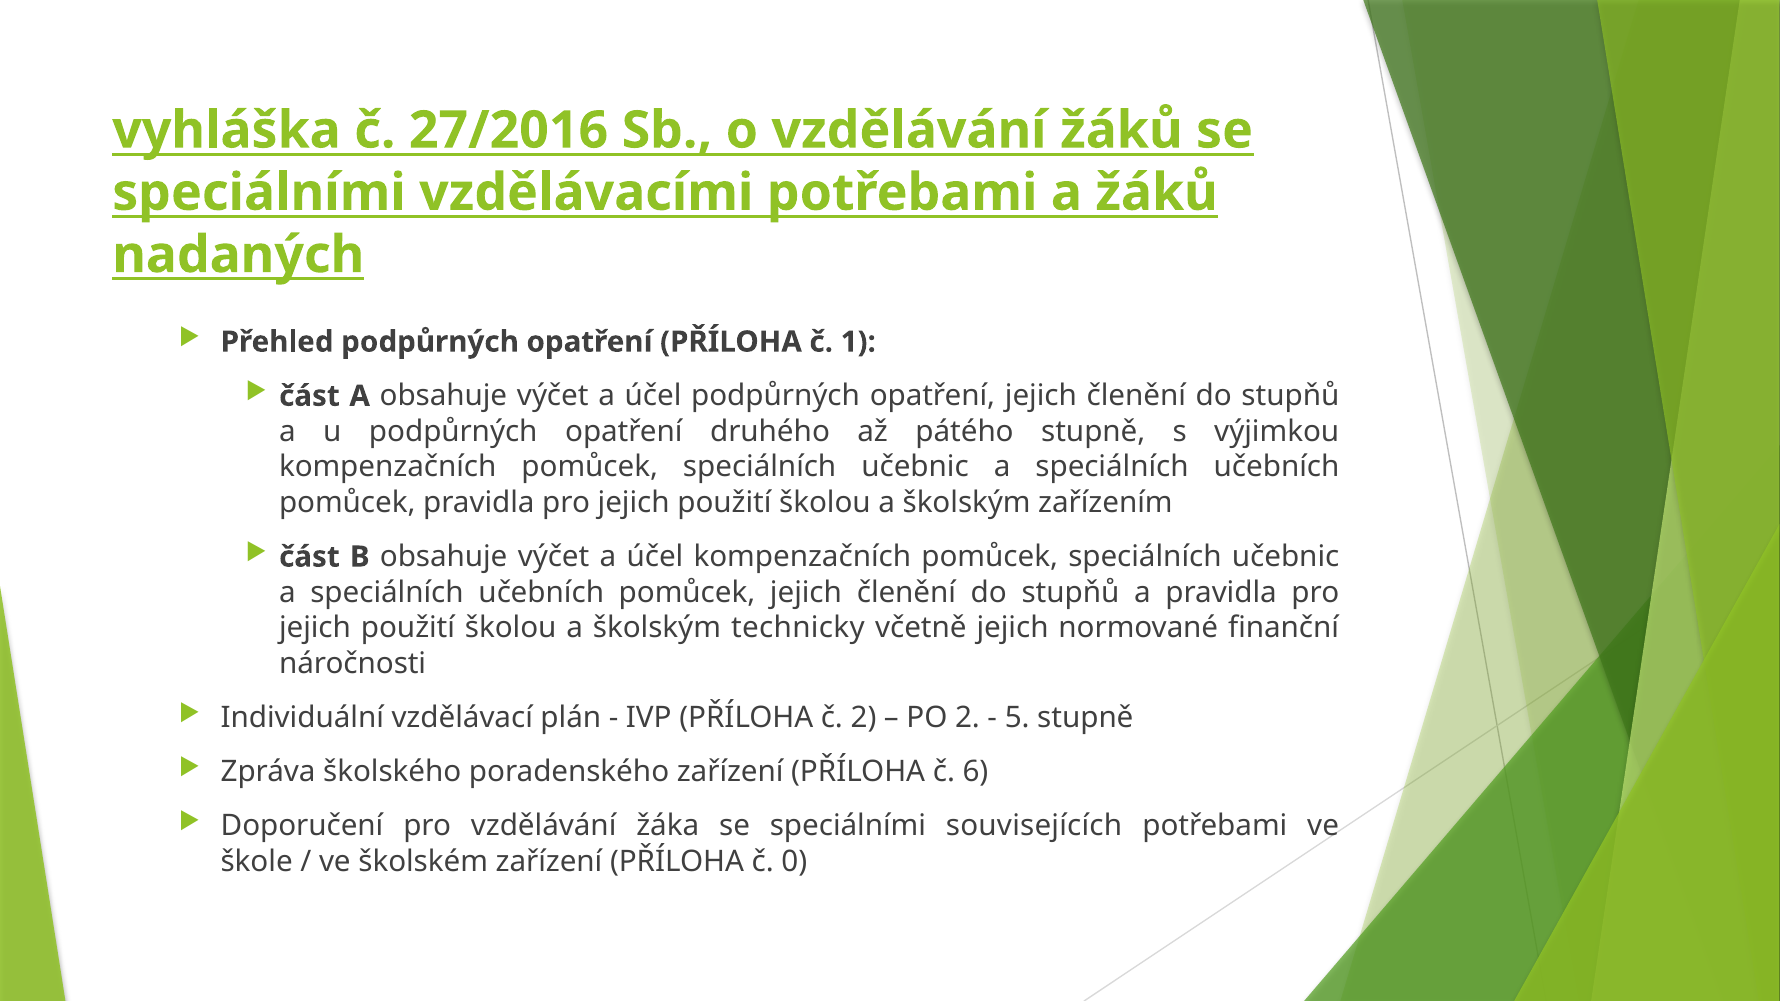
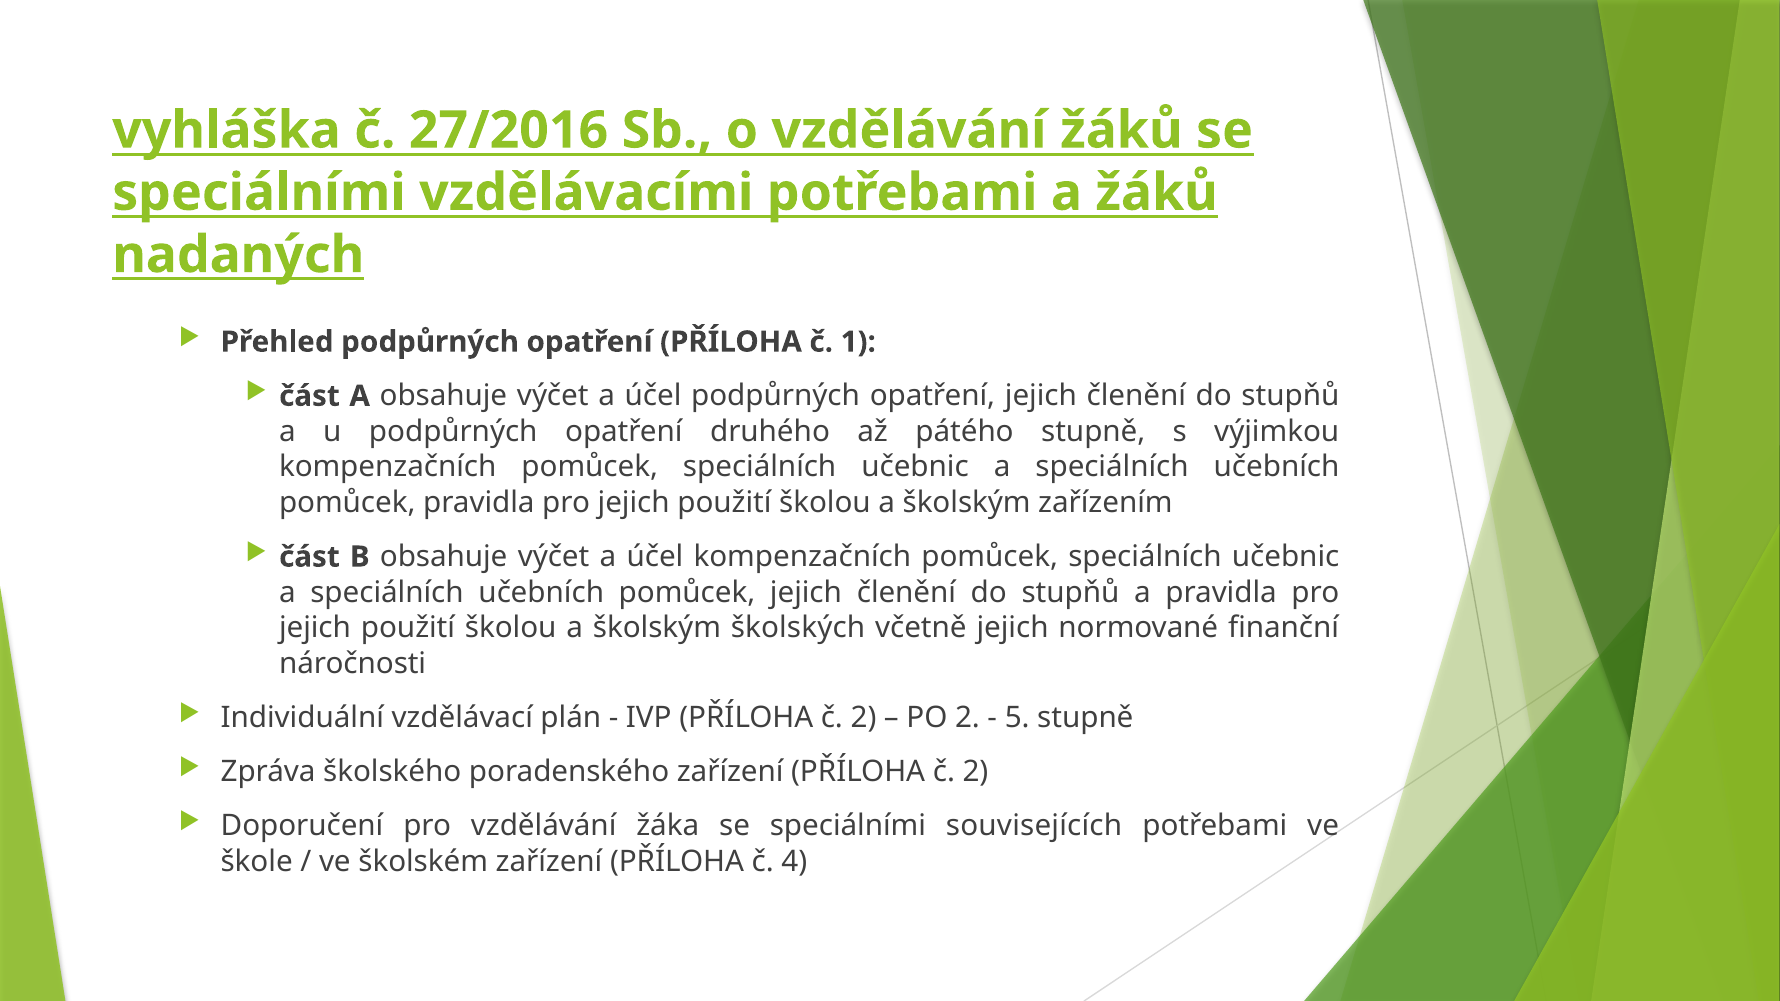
technicky: technicky -> školských (798, 628)
zařízení PŘÍLOHA č 6: 6 -> 2 (975, 772)
0: 0 -> 4 (794, 862)
